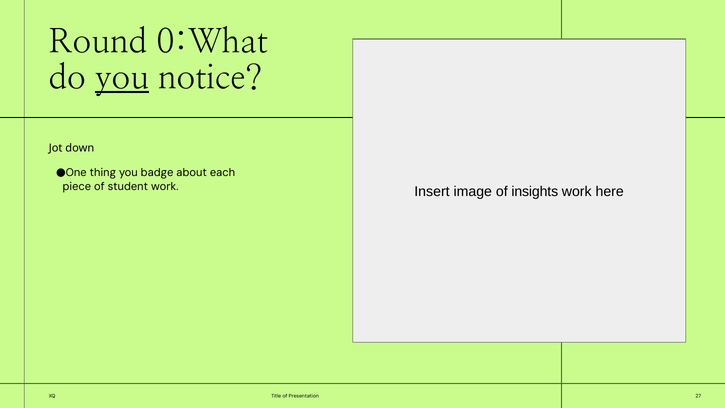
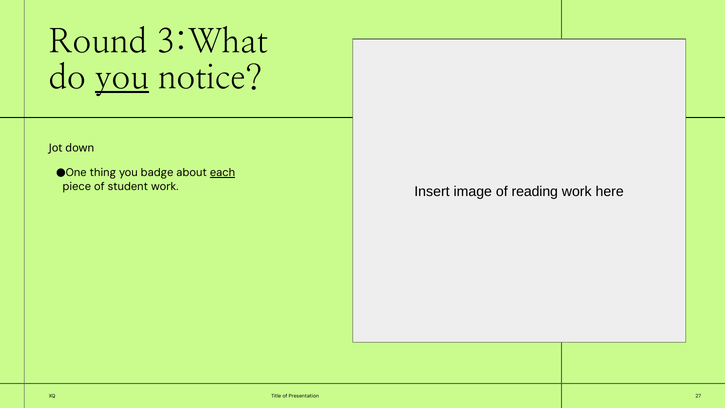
0:What: 0:What -> 3:What (212, 42)
each underline: none -> present (223, 173)
insights: insights -> reading (535, 191)
